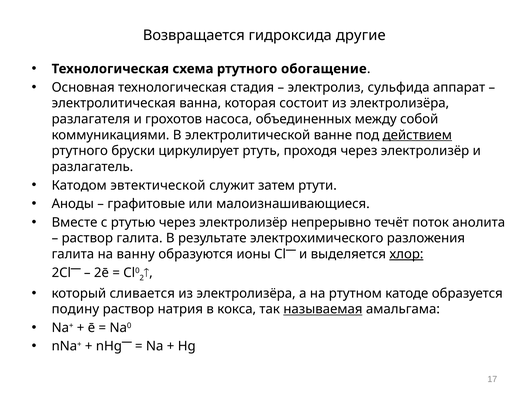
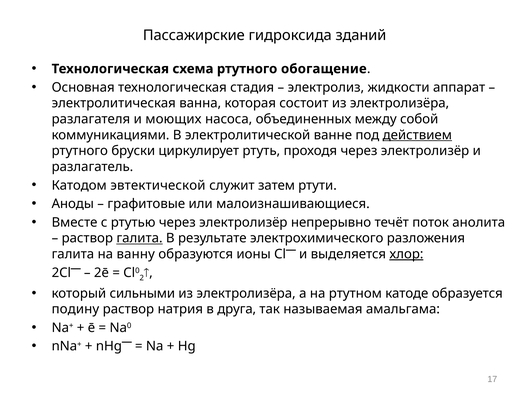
Возвращается: Возвращается -> Пассажирские (194, 35)
другие: другие -> зданий (361, 35)
сульфида: сульфида -> жидкости (399, 87)
грохотов: грохотов -> моющих (173, 119)
галита underline: none -> present (140, 238)
сливается: сливается -> сильными (142, 293)
кокса: кокса -> друга (237, 309)
называемая underline: present -> none (323, 309)
